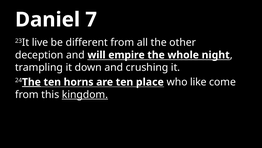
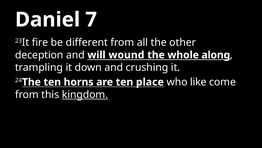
live: live -> fire (40, 42)
empire: empire -> wound (126, 55)
night: night -> along (216, 55)
The underline: present -> none (31, 82)
